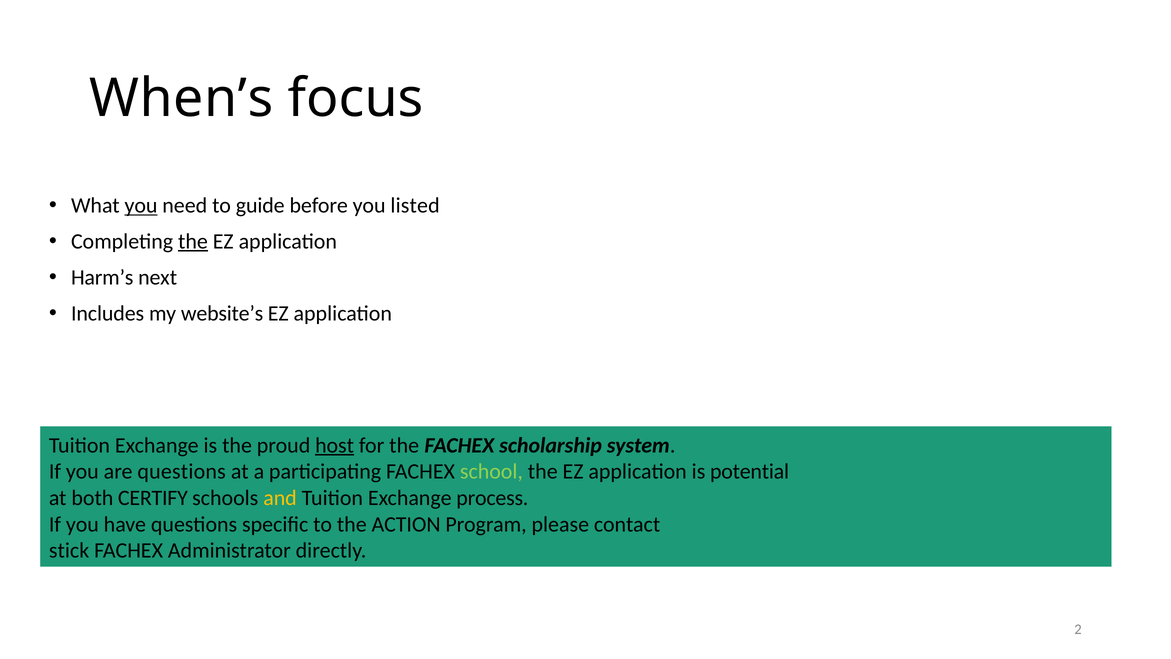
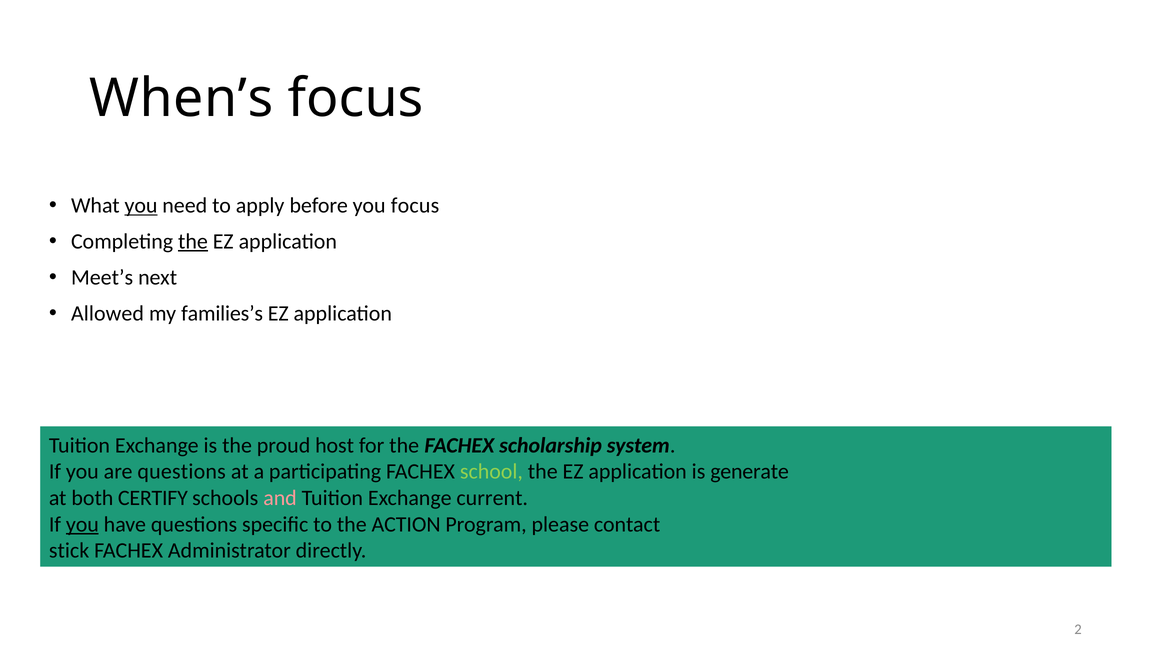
guide: guide -> apply (260, 205)
you listed: listed -> focus (415, 205)
Harm’s: Harm’s -> Meet’s (102, 277)
Includes: Includes -> Allowed (108, 313)
website’s: website’s -> families’s (222, 313)
host underline: present -> none (335, 445)
potential: potential -> generate (750, 471)
and colour: yellow -> pink (280, 498)
process: process -> current (492, 498)
you underline: none -> present (82, 524)
